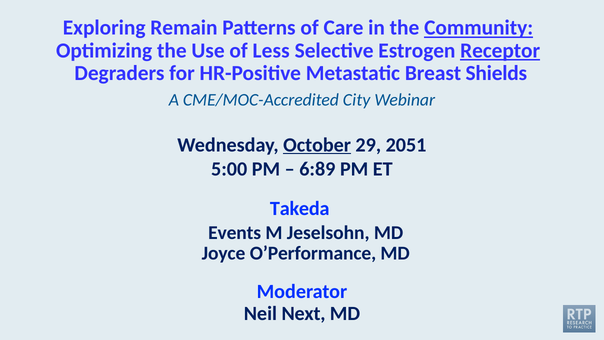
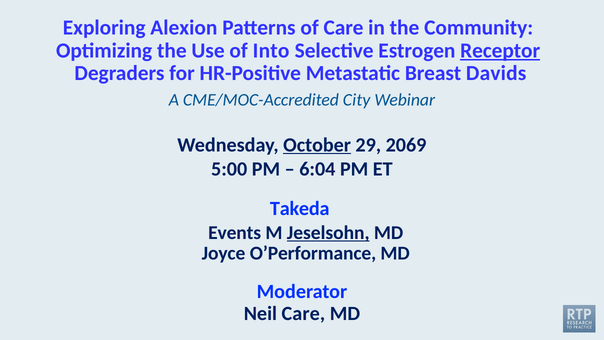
Remain: Remain -> Alexion (184, 28)
Community underline: present -> none (479, 28)
Less: Less -> Into (271, 50)
Shields: Shields -> Davids (496, 73)
2051: 2051 -> 2069 (406, 145)
6:89: 6:89 -> 6:04 (317, 169)
Jeselsohn underline: none -> present (328, 233)
Neil Next: Next -> Care (303, 313)
